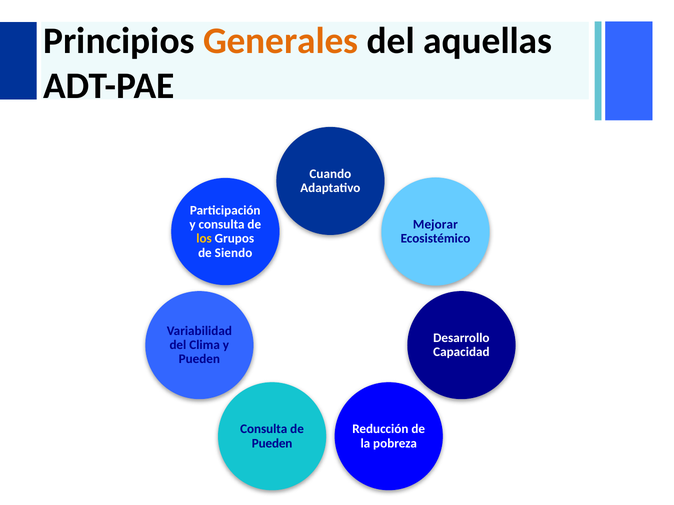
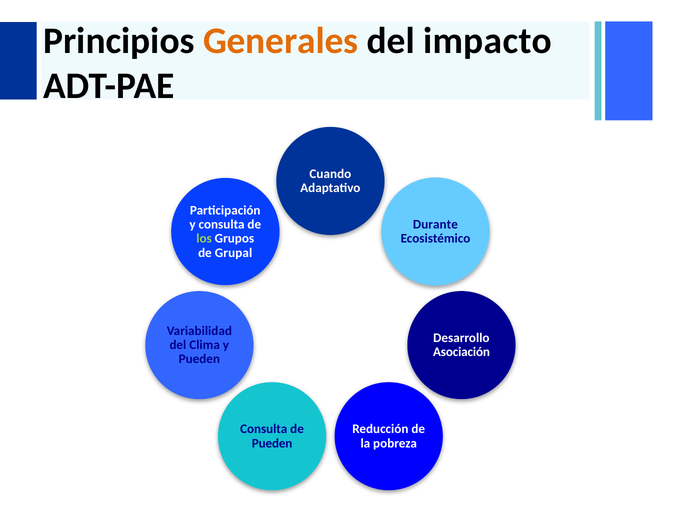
aquellas: aquellas -> impacto (488, 41)
Mejorar: Mejorar -> Durante (435, 225)
los colour: yellow -> light green (204, 239)
Siendo: Siendo -> Grupal (234, 253)
Capacidad: Capacidad -> Asociación (461, 352)
